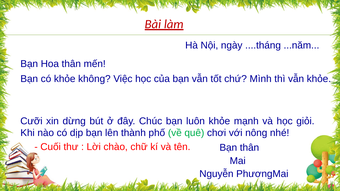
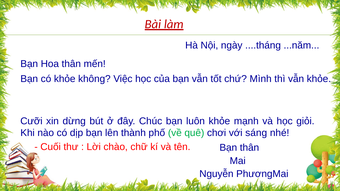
nông: nông -> sáng (256, 133)
